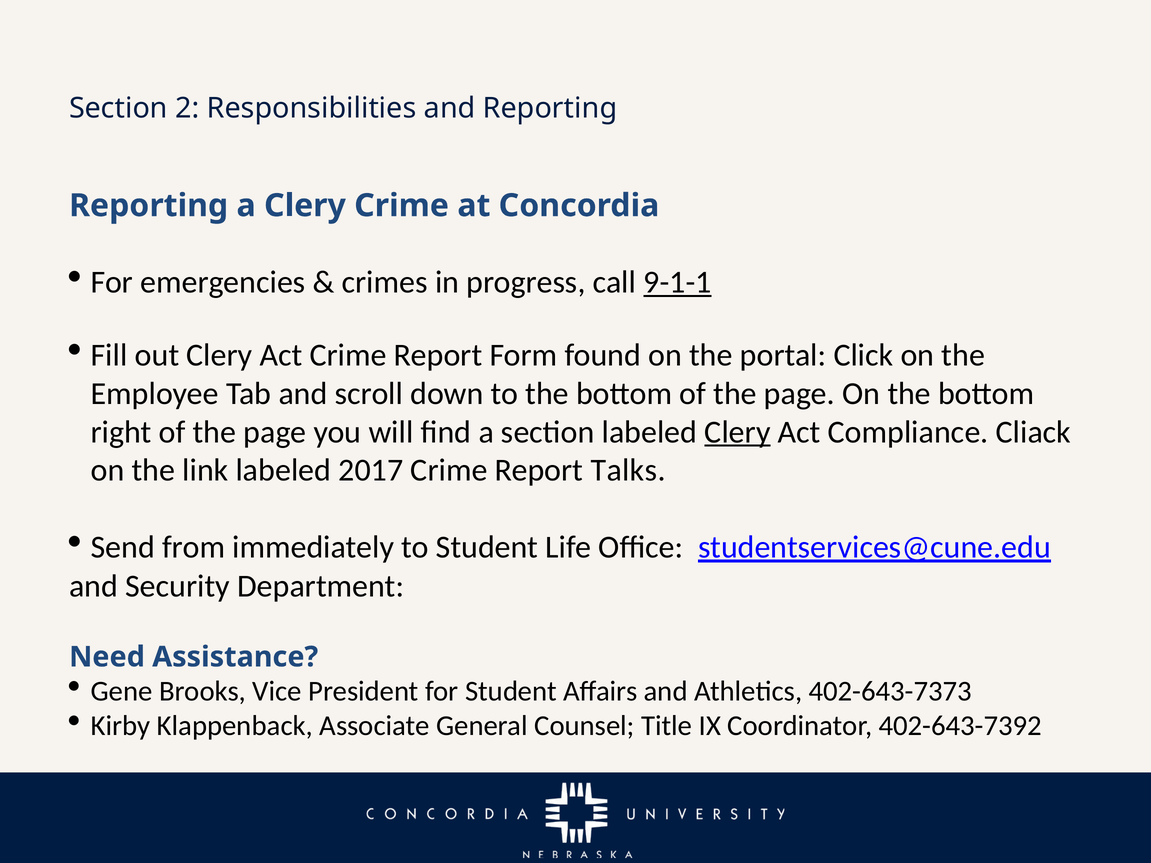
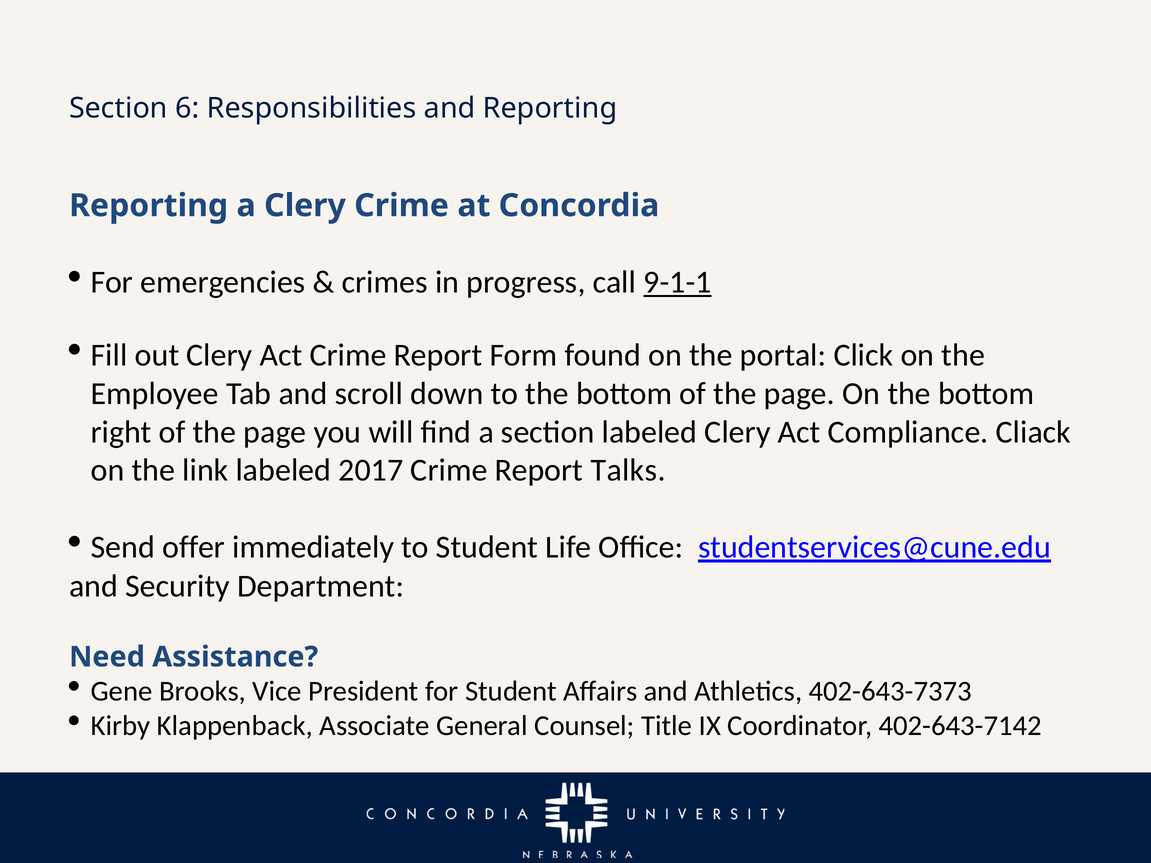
2: 2 -> 6 (187, 109)
Clery underline: present -> none (738, 432)
from: from -> offer (194, 547)
402-643-7392: 402-643-7392 -> 402-643-7142 (960, 726)
